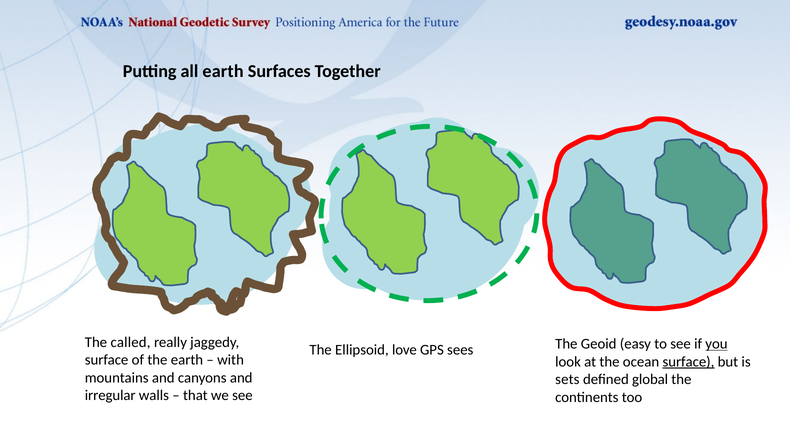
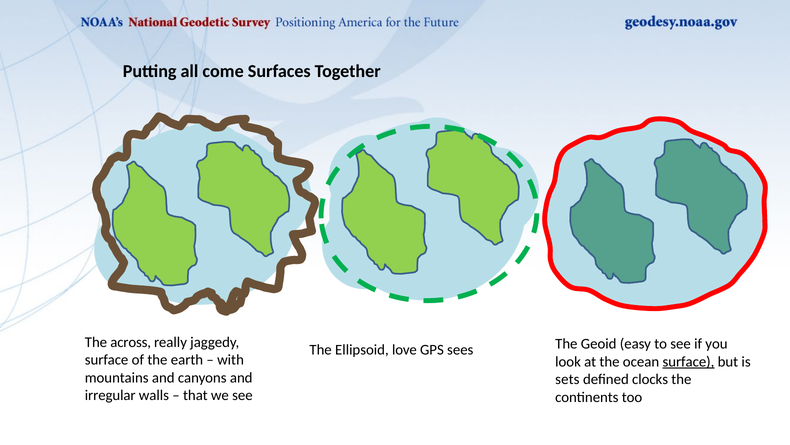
all earth: earth -> come (223, 71)
called: called -> across (131, 342)
you underline: present -> none (716, 343)
global: global -> clocks (650, 379)
